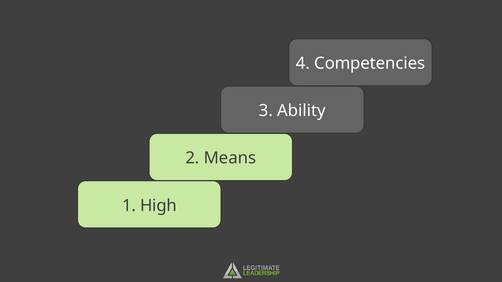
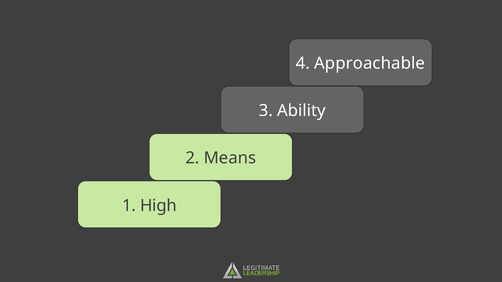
Competencies: Competencies -> Approachable (370, 64)
